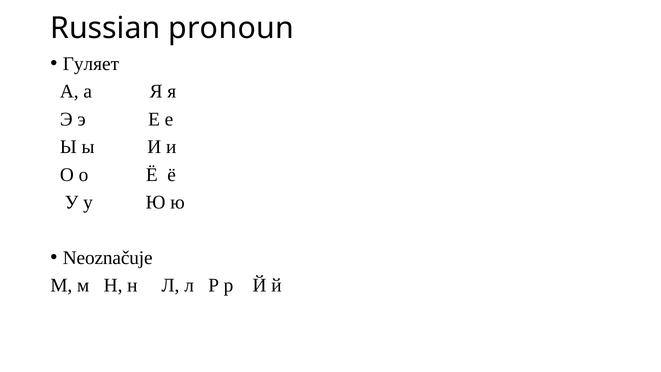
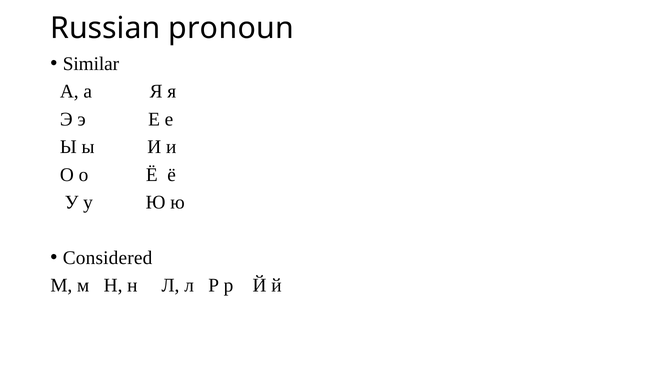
Гуляет: Гуляет -> Similar (91, 64)
Neoznačuje: Neoznačuje -> Considered (108, 258)
